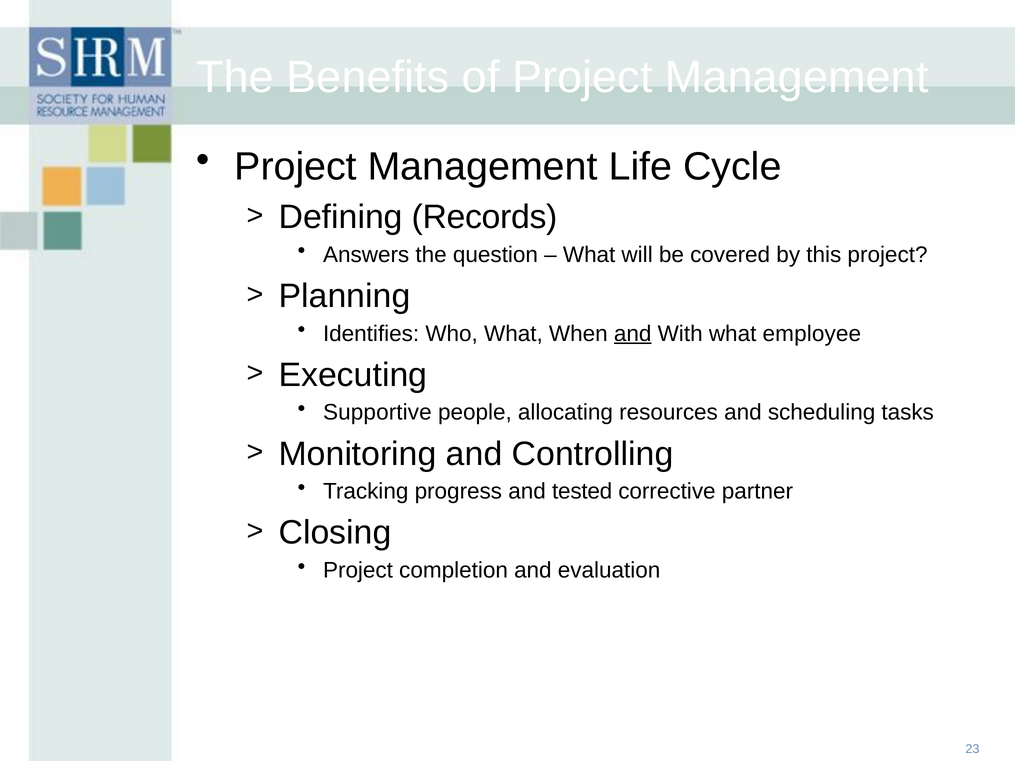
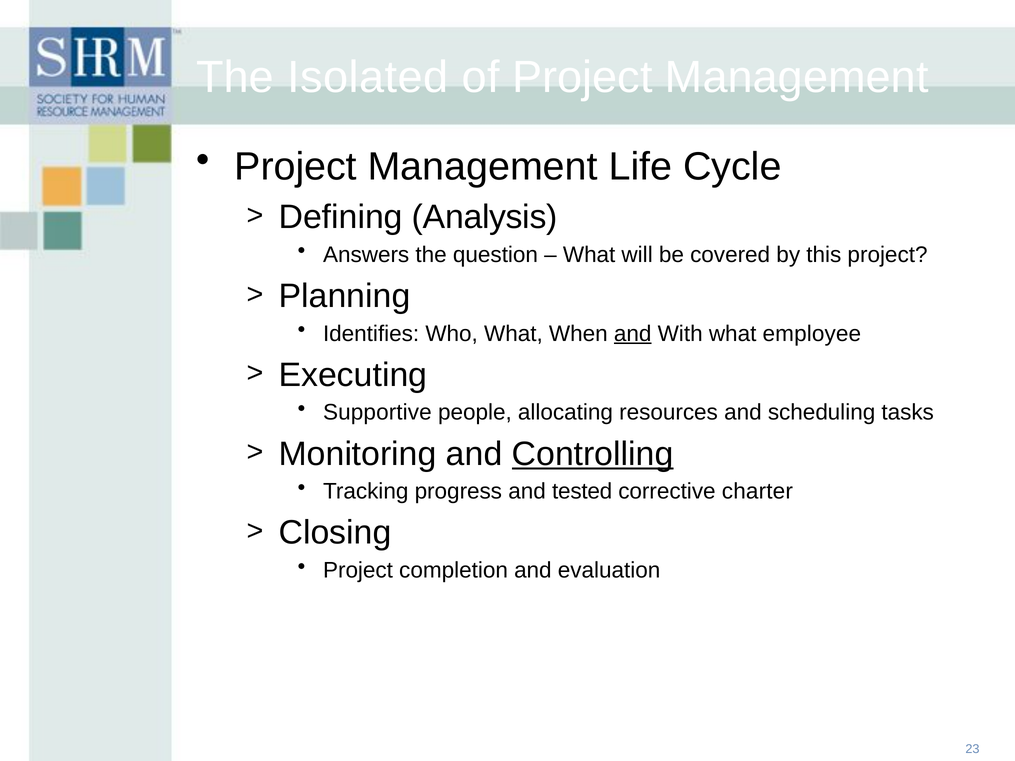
Benefits: Benefits -> Isolated (368, 78)
Records: Records -> Analysis (485, 217)
Controlling underline: none -> present (593, 454)
partner: partner -> charter (757, 492)
